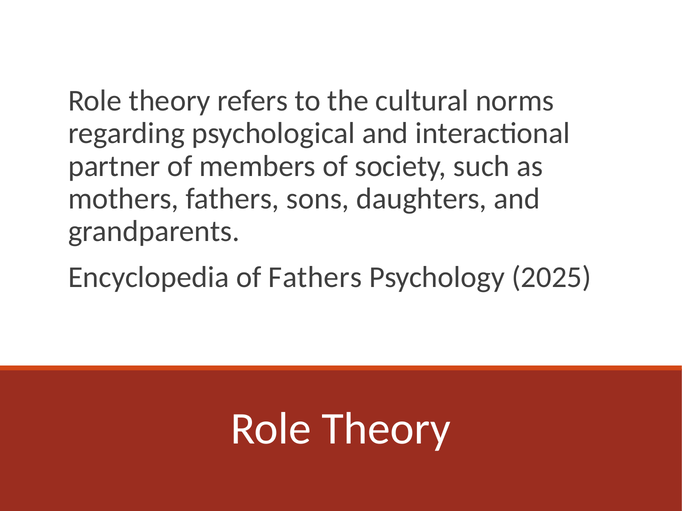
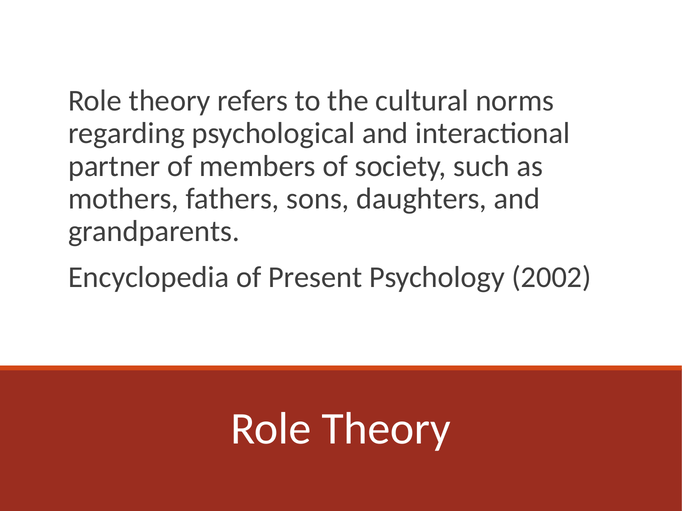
of Fathers: Fathers -> Present (315, 278)
2025: 2025 -> 2002 (552, 278)
